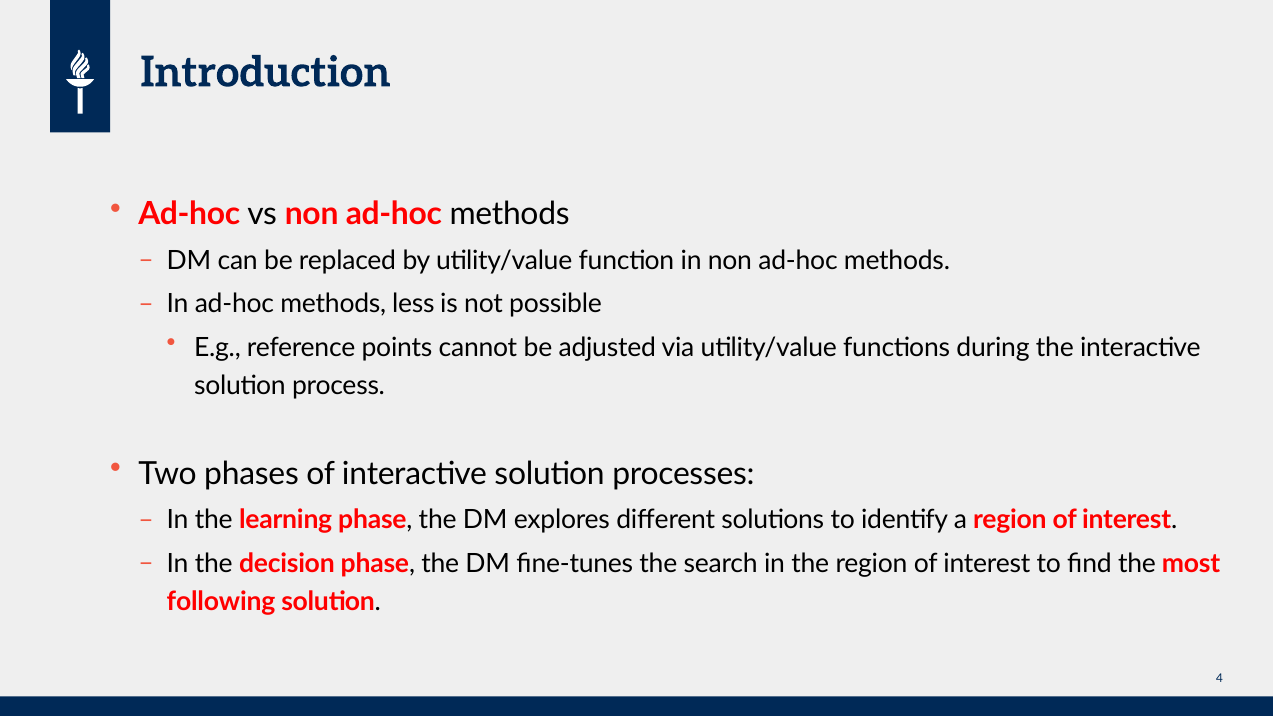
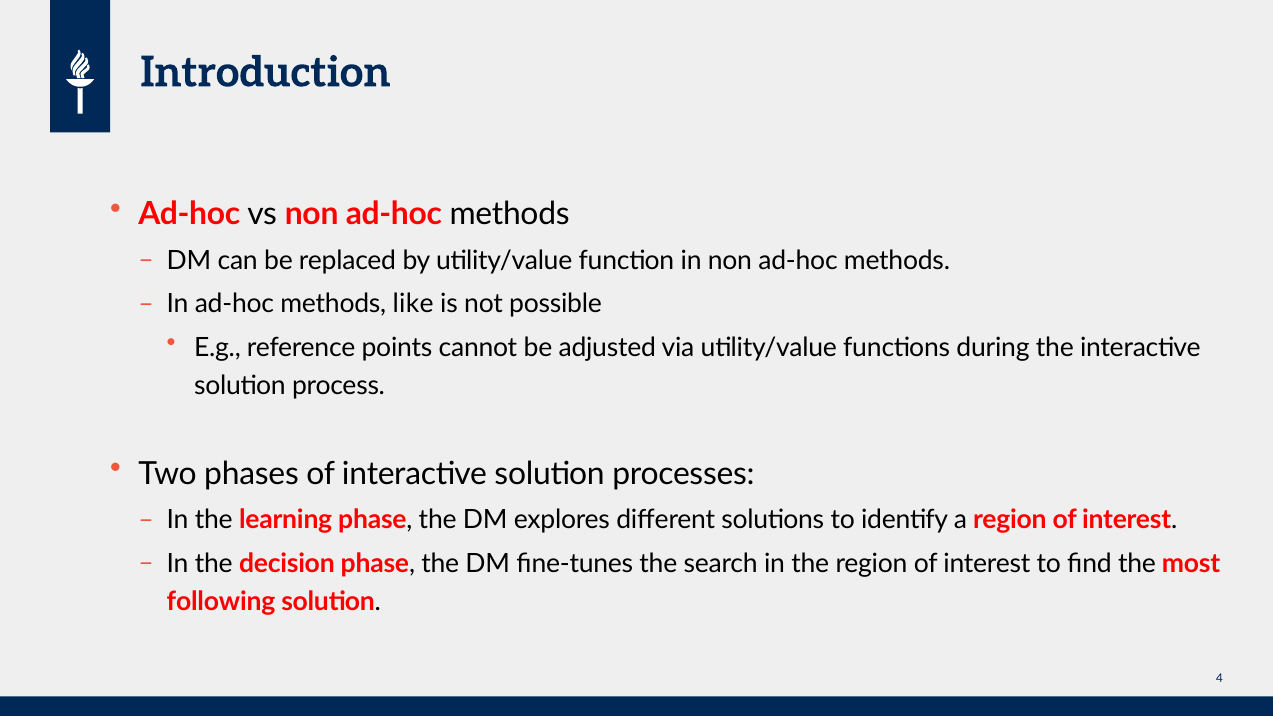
less: less -> like (413, 304)
